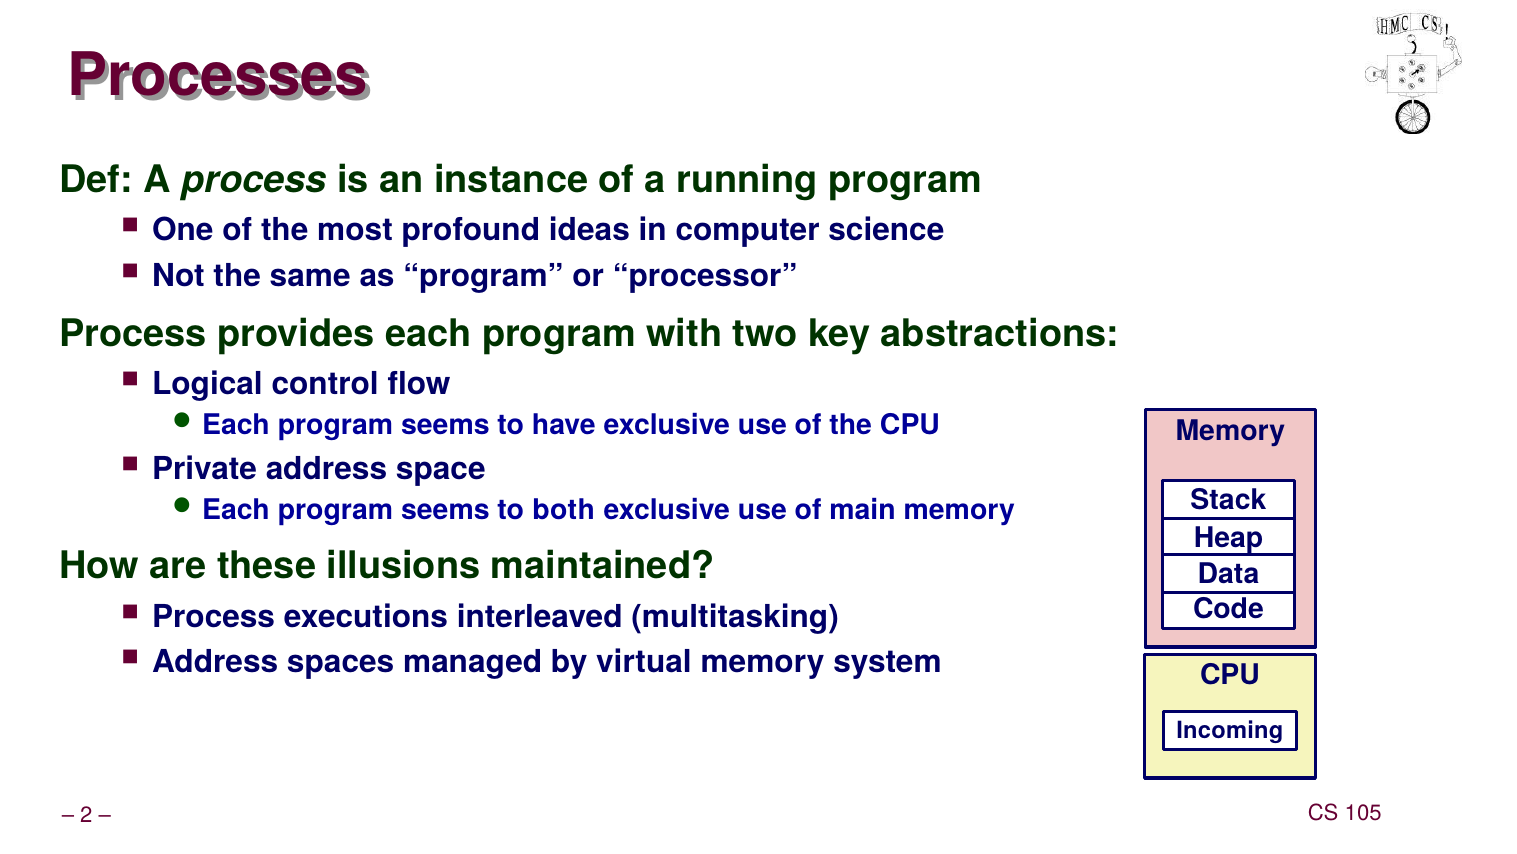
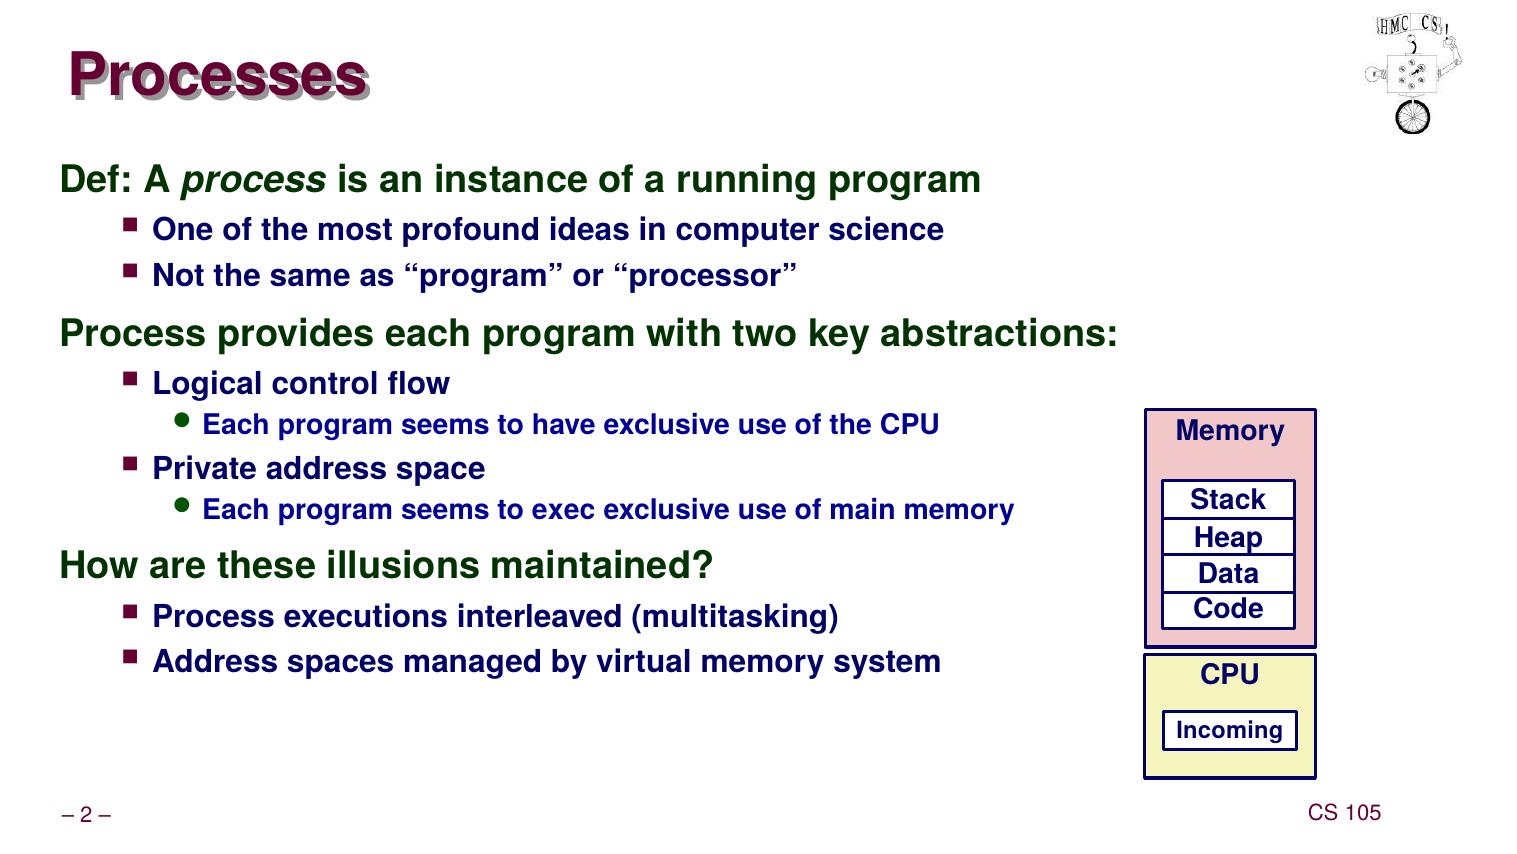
both: both -> exec (564, 510)
